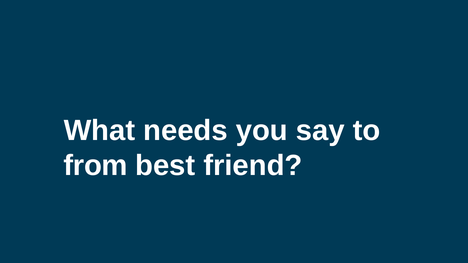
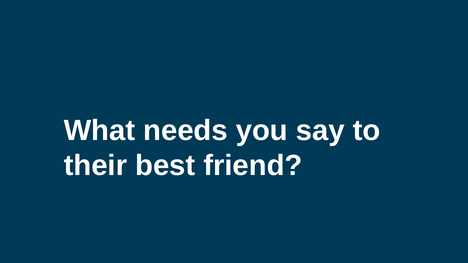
from: from -> their (95, 166)
